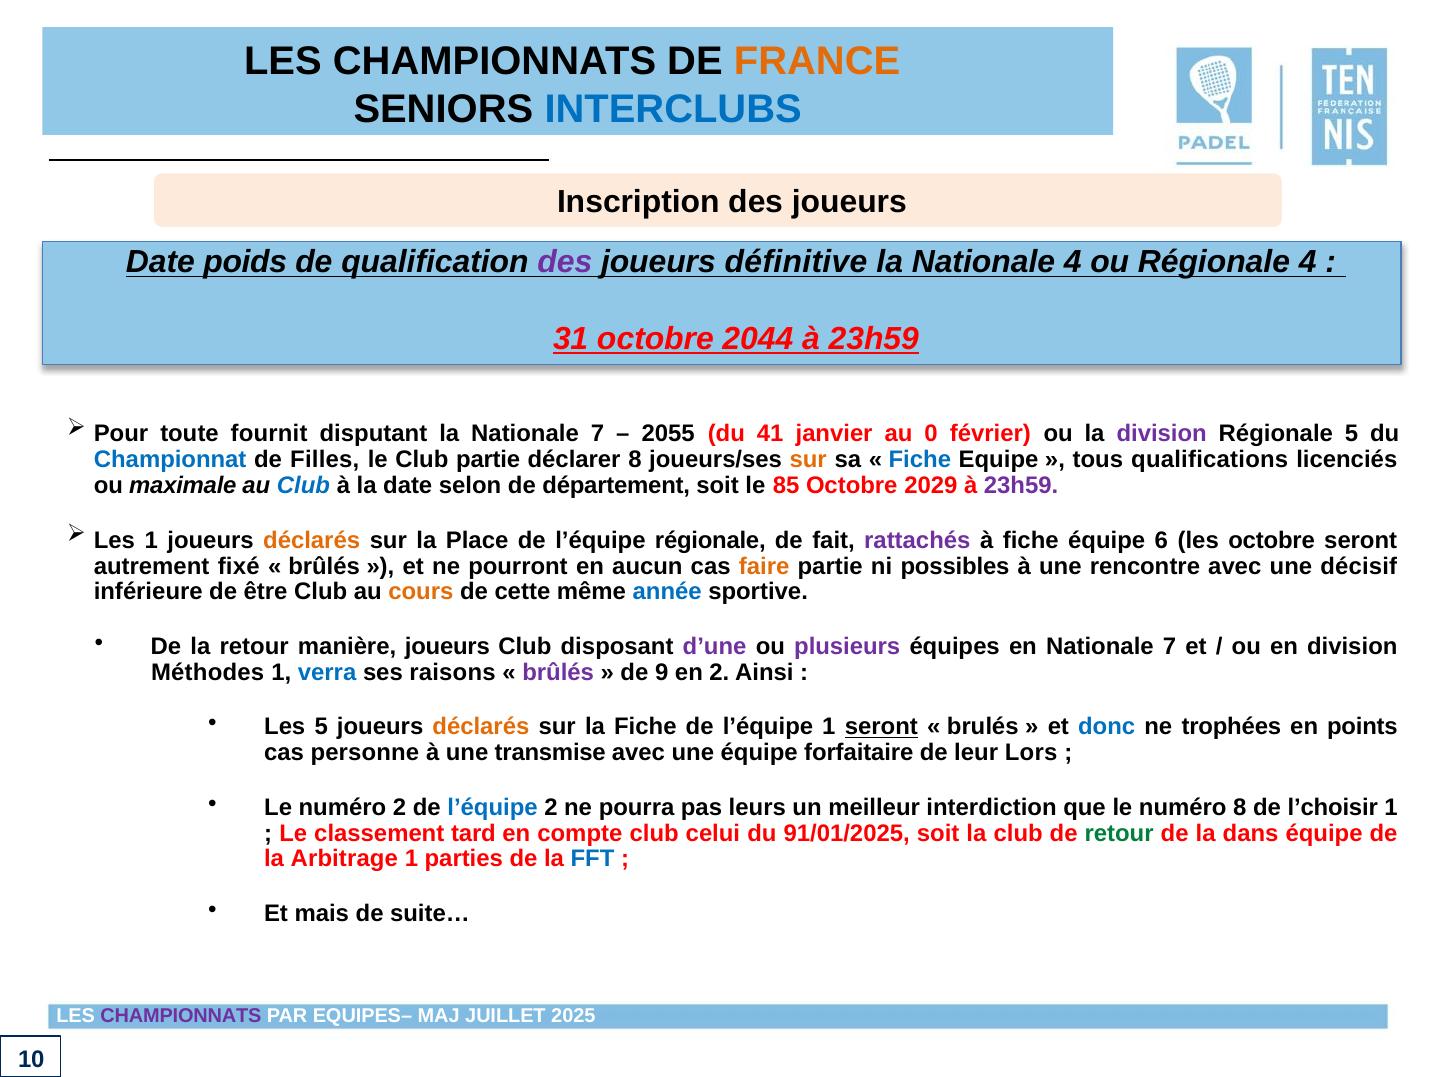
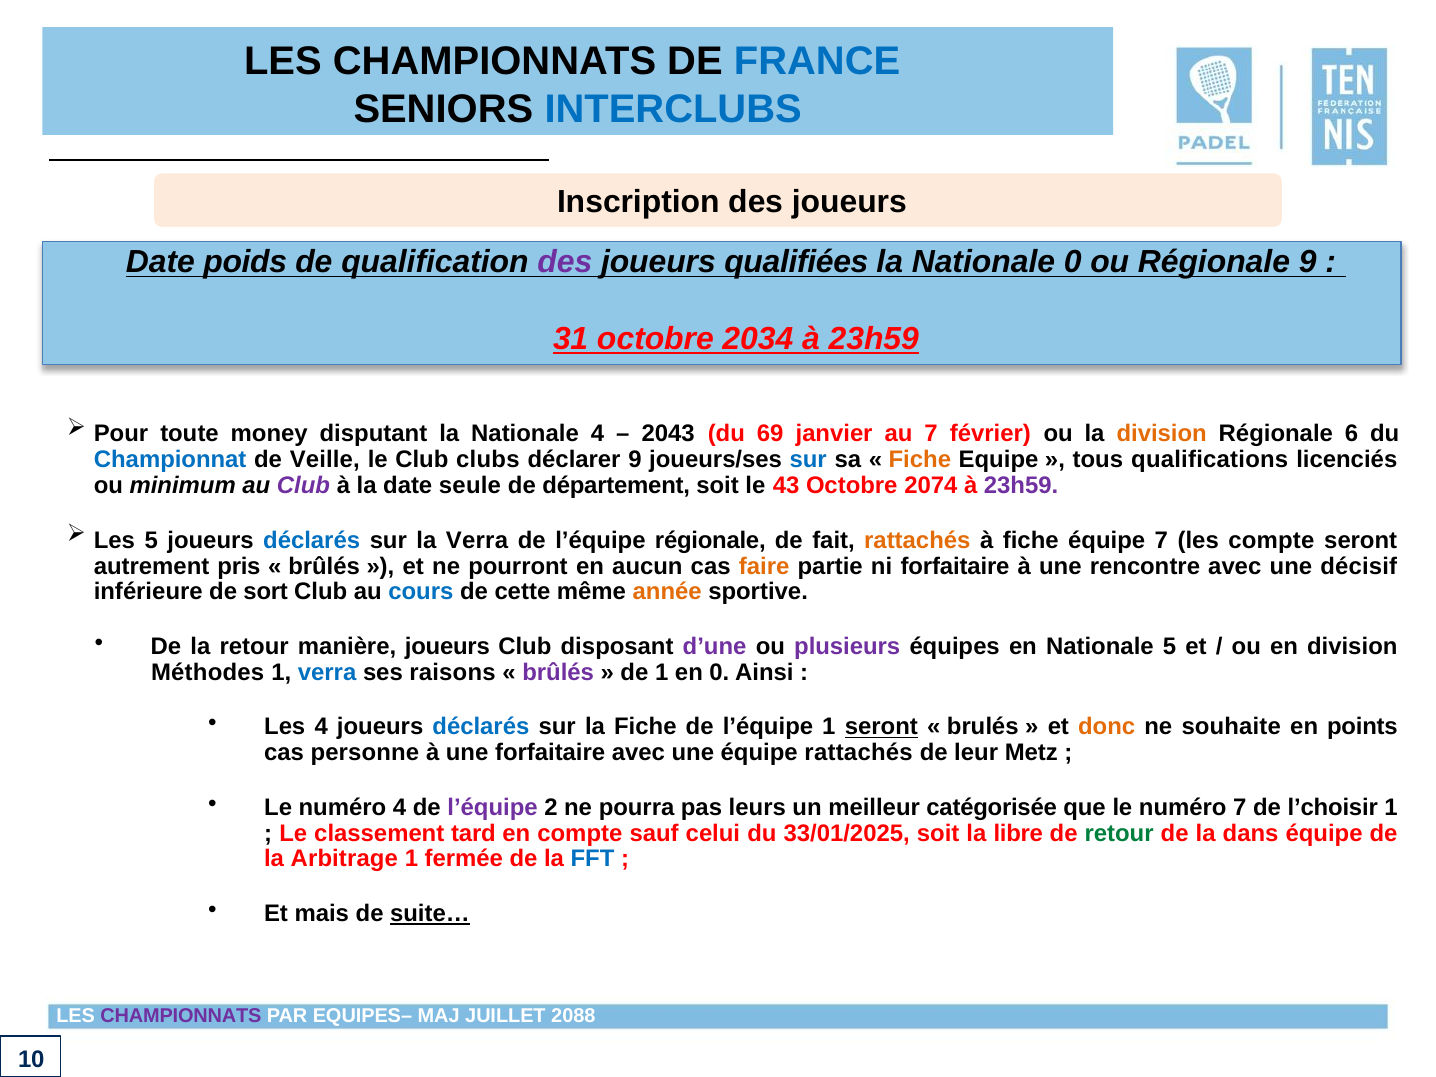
FRANCE colour: orange -> blue (817, 61)
définitive: définitive -> qualifiées (796, 262)
Nationale 4: 4 -> 0 (1073, 262)
Régionale 4: 4 -> 9 (1308, 262)
2044: 2044 -> 2034 (758, 339)
fournit: fournit -> money (269, 434)
la Nationale 7: 7 -> 4 (597, 434)
2055: 2055 -> 2043 (668, 434)
41: 41 -> 69 (770, 434)
au 0: 0 -> 7 (931, 434)
division colour: purple -> orange (1162, 434)
Régionale 5: 5 -> 6 (1352, 434)
Filles: Filles -> Veille (325, 460)
Club partie: partie -> clubs (488, 460)
déclarer 8: 8 -> 9 (635, 460)
sur colour: orange -> blue (808, 460)
Fiche colour: blue -> orange (920, 460)
maximale: maximale -> minimum (183, 486)
Club colour: blue -> purple (303, 486)
selon: selon -> seule (470, 486)
85: 85 -> 43 (786, 486)
2029: 2029 -> 2074 (931, 486)
Les 1: 1 -> 5 (151, 540)
déclarés colour: orange -> blue (312, 540)
la Place: Place -> Verra (477, 540)
rattachés colour: purple -> orange (917, 540)
équipe 6: 6 -> 7 (1161, 540)
les octobre: octobre -> compte (1271, 540)
fixé: fixé -> pris (239, 566)
ni possibles: possibles -> forfaitaire (955, 566)
être: être -> sort (266, 592)
cours colour: orange -> blue (421, 592)
année colour: blue -> orange (667, 592)
en Nationale 7: 7 -> 5 (1170, 647)
de 9: 9 -> 1 (662, 672)
en 2: 2 -> 0 (719, 672)
Les 5: 5 -> 4 (321, 727)
déclarés colour: orange -> blue (481, 727)
donc colour: blue -> orange (1107, 727)
trophées: trophées -> souhaite (1231, 727)
une transmise: transmise -> forfaitaire (550, 753)
équipe forfaitaire: forfaitaire -> rattachés (859, 753)
Lors: Lors -> Metz (1031, 753)
numéro 2: 2 -> 4 (400, 807)
l’équipe colour: blue -> purple (493, 807)
interdiction: interdiction -> catégorisée (992, 807)
numéro 8: 8 -> 7 (1240, 807)
compte club: club -> sauf (654, 833)
91/01/2025: 91/01/2025 -> 33/01/2025 (847, 833)
la club: club -> libre (1018, 833)
parties: parties -> fermée (464, 859)
suite… underline: none -> present (430, 914)
2025: 2025 -> 2088 (573, 1016)
